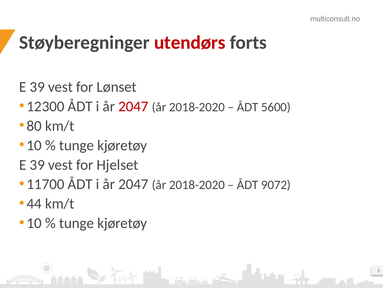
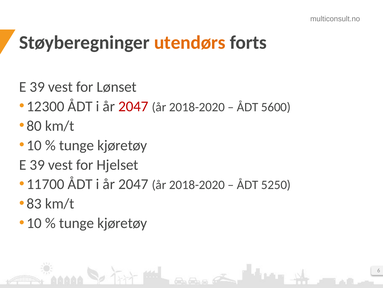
utendørs colour: red -> orange (190, 43)
9072: 9072 -> 5250 (276, 185)
44: 44 -> 83 (34, 203)
